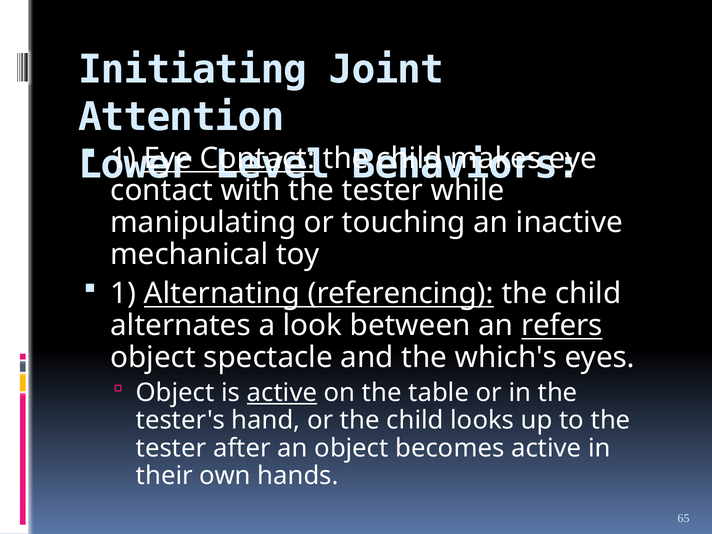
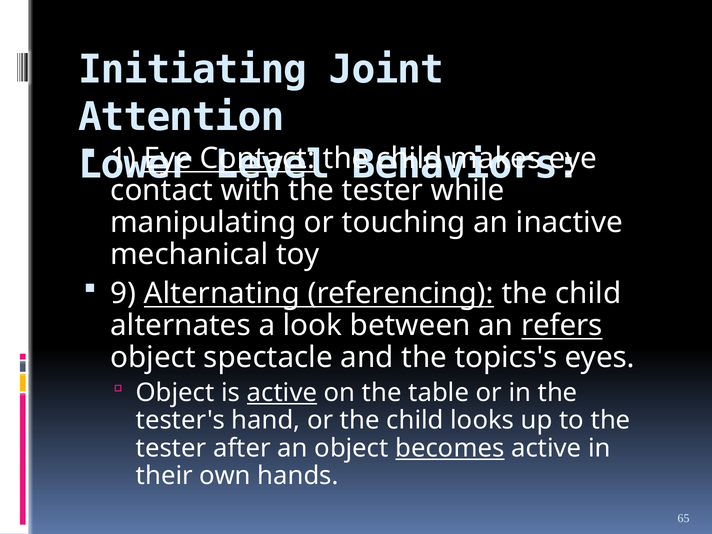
1: 1 -> 9 (123, 293)
which's: which's -> topics's (506, 358)
becomes underline: none -> present (450, 448)
